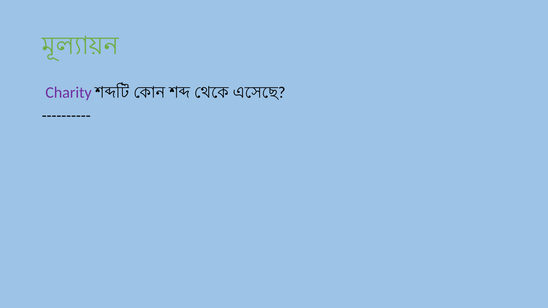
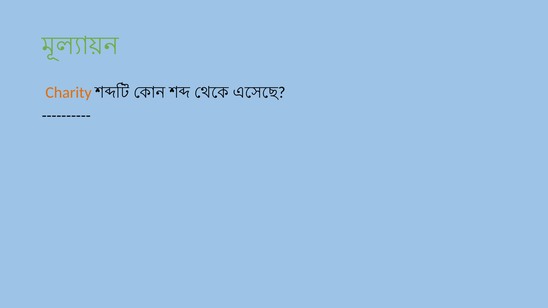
Charity colour: purple -> orange (68, 93)
